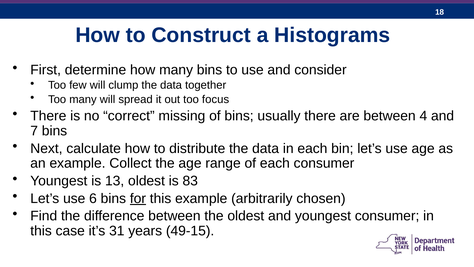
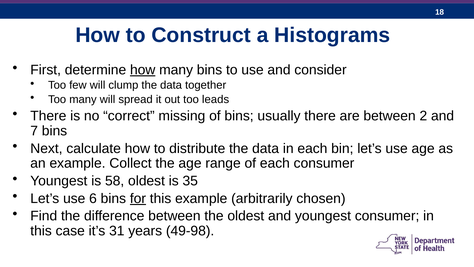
how underline: none -> present (143, 70)
focus: focus -> leads (216, 99)
4: 4 -> 2 (423, 116)
13: 13 -> 58 (115, 181)
83: 83 -> 35 (190, 181)
49-15: 49-15 -> 49-98 (190, 231)
